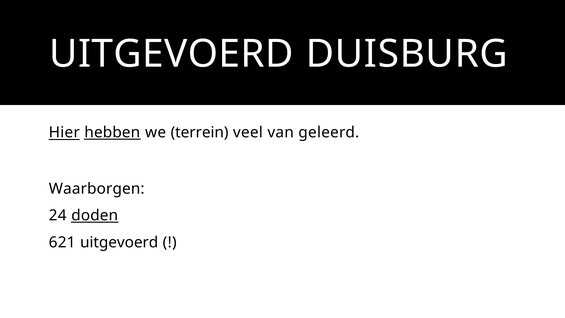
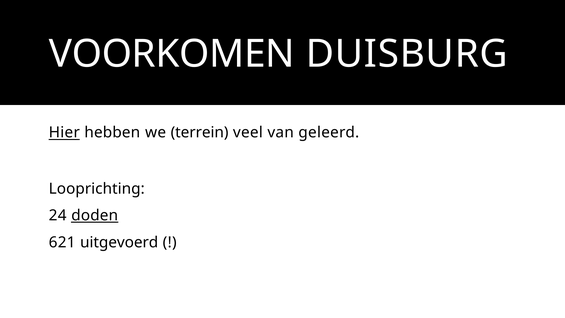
UITGEVOERD: UITGEVOERD -> VOORKOMEN (172, 54)
hebben underline: present -> none (112, 132)
Waarborgen: Waarborgen -> Looprichting (97, 189)
